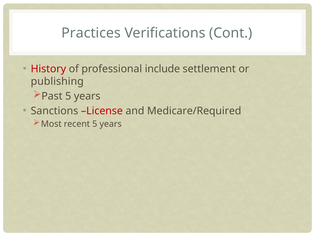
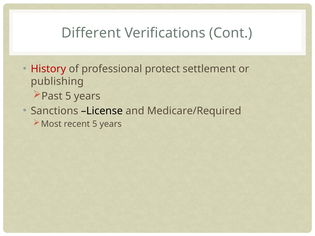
Practices: Practices -> Different (91, 33)
include: include -> protect (162, 69)
License colour: red -> black (102, 111)
